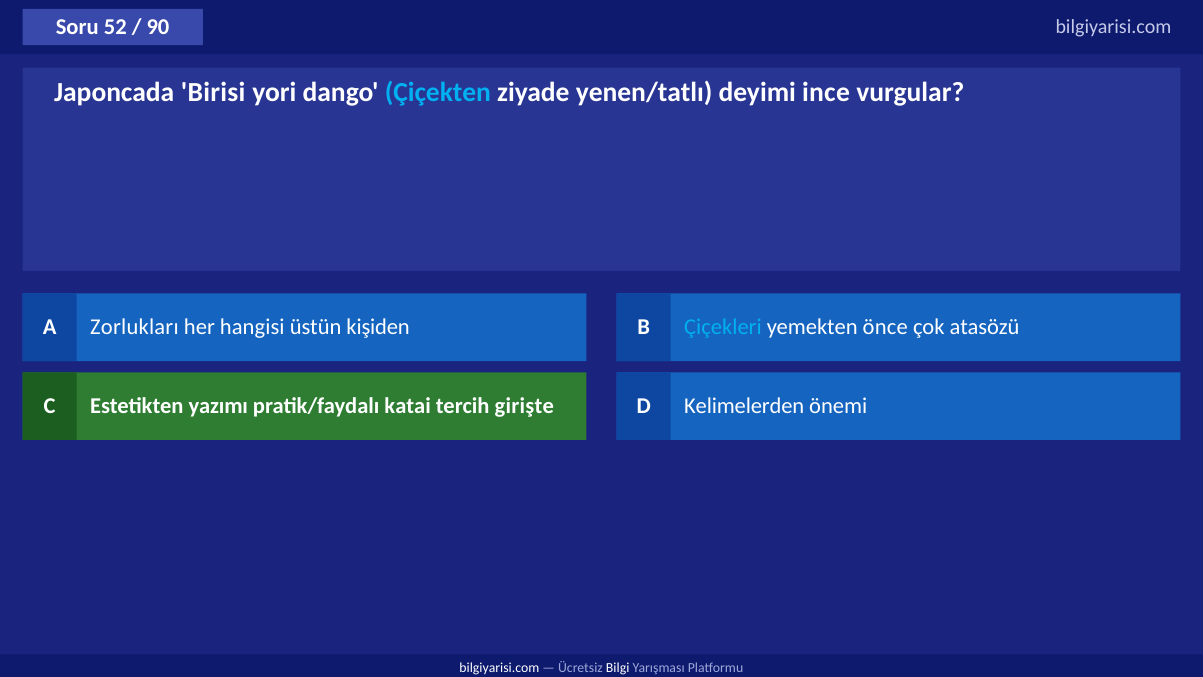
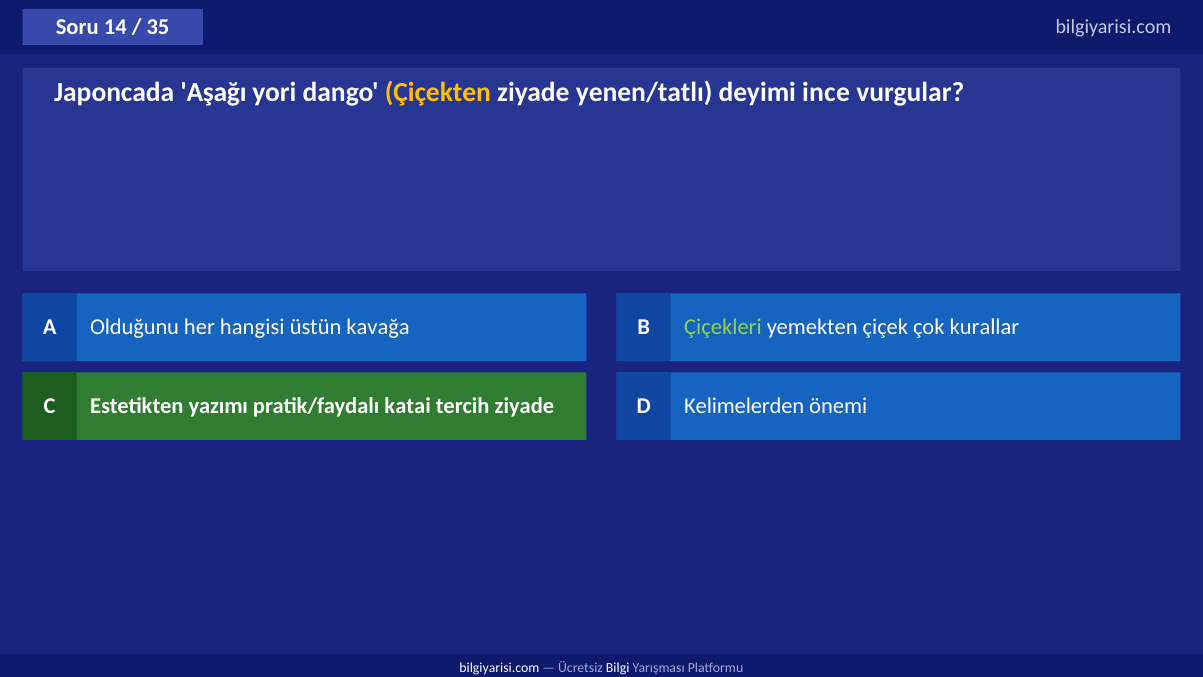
52: 52 -> 14 (115, 28)
90: 90 -> 35 (158, 28)
Birisi: Birisi -> Aşağı (213, 93)
Çiçekten colour: light blue -> yellow (438, 93)
Zorlukları: Zorlukları -> Olduğunu (135, 327)
kişiden: kişiden -> kavağa (378, 327)
Çiçekleri colour: light blue -> light green (723, 327)
önce: önce -> çiçek (885, 327)
atasözü: atasözü -> kurallar (984, 327)
tercih girişte: girişte -> ziyade (524, 406)
